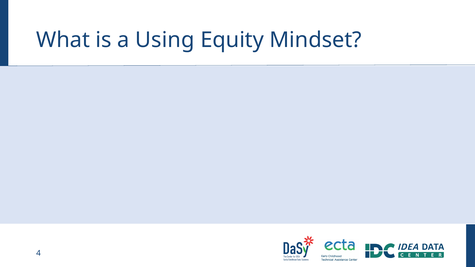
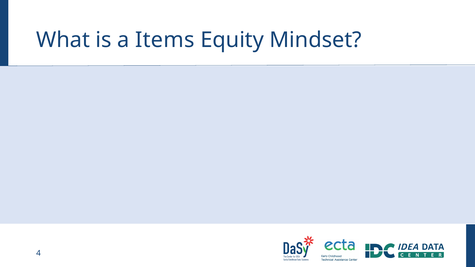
Using: Using -> Items (165, 40)
